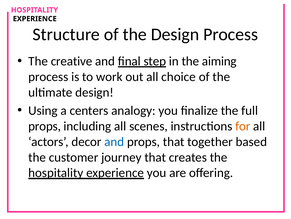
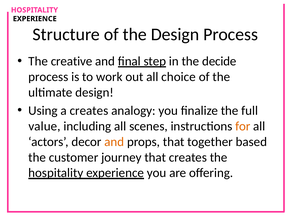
aiming: aiming -> decide (219, 61)
a centers: centers -> creates (89, 110)
props: props -> value (44, 126)
and colour: blue -> orange (114, 141)
